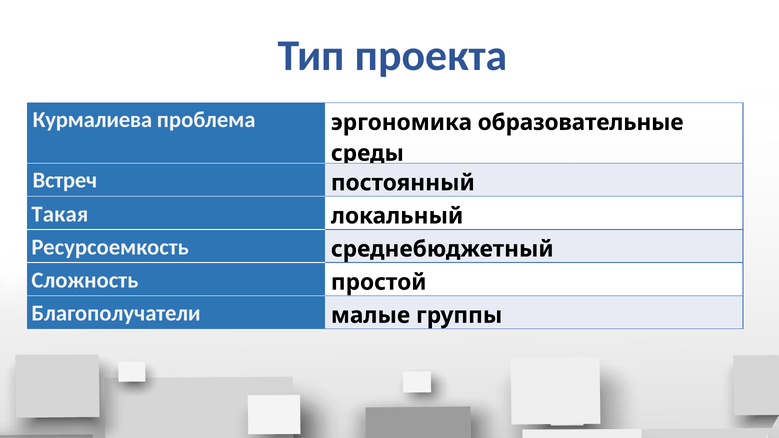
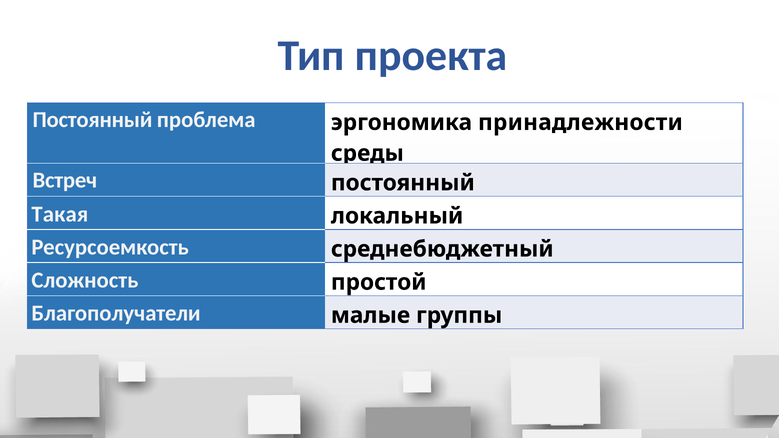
Курмалиева: Курмалиева -> Постоянный (92, 120)
образовательные: образовательные -> принадлежности (580, 122)
